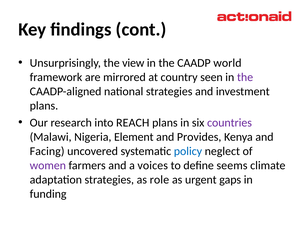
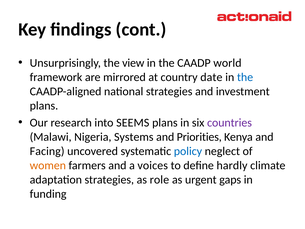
seen: seen -> date (211, 77)
the colour: purple -> blue (245, 77)
REACH: REACH -> SEEMS (133, 123)
Element: Element -> Systems (134, 137)
Provides: Provides -> Priorities (199, 137)
women colour: purple -> orange (48, 165)
seems: seems -> hardly (232, 165)
